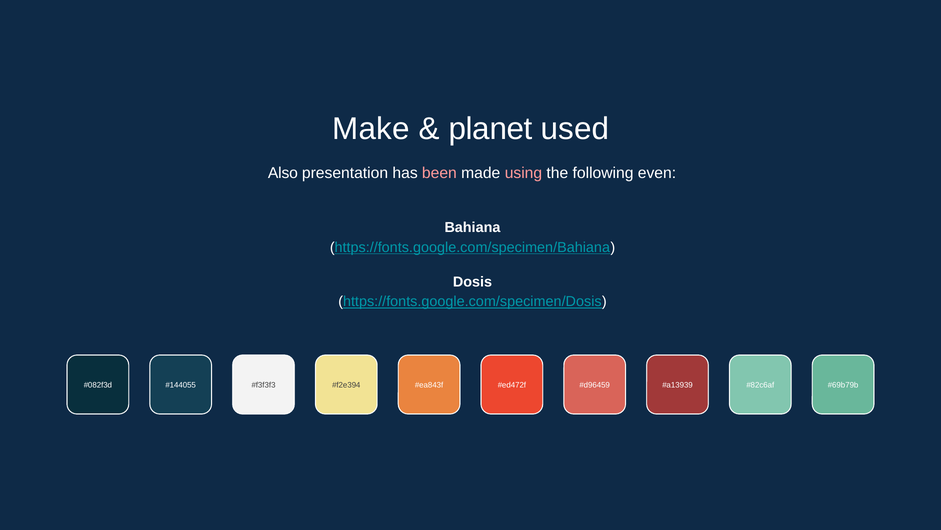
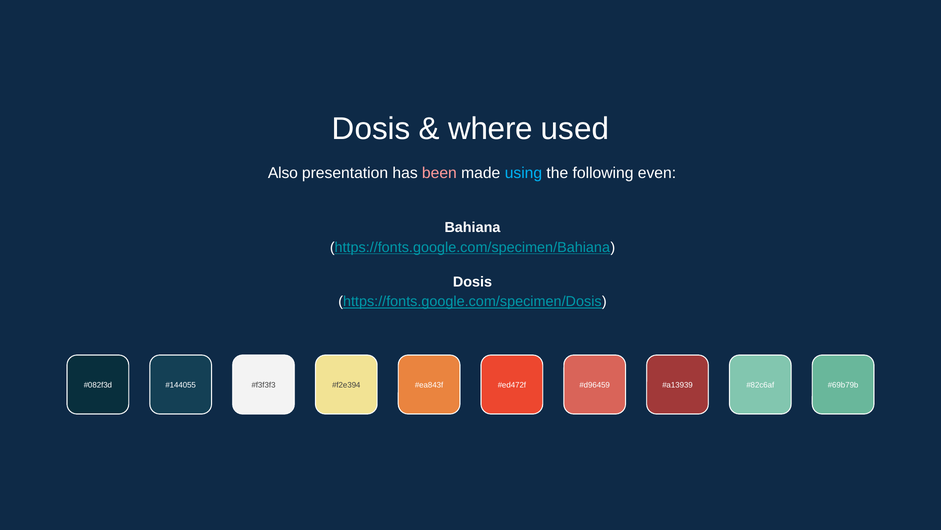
Make: Make -> Dosis (371, 129)
planet: planet -> where (491, 129)
using colour: pink -> light blue (523, 173)
